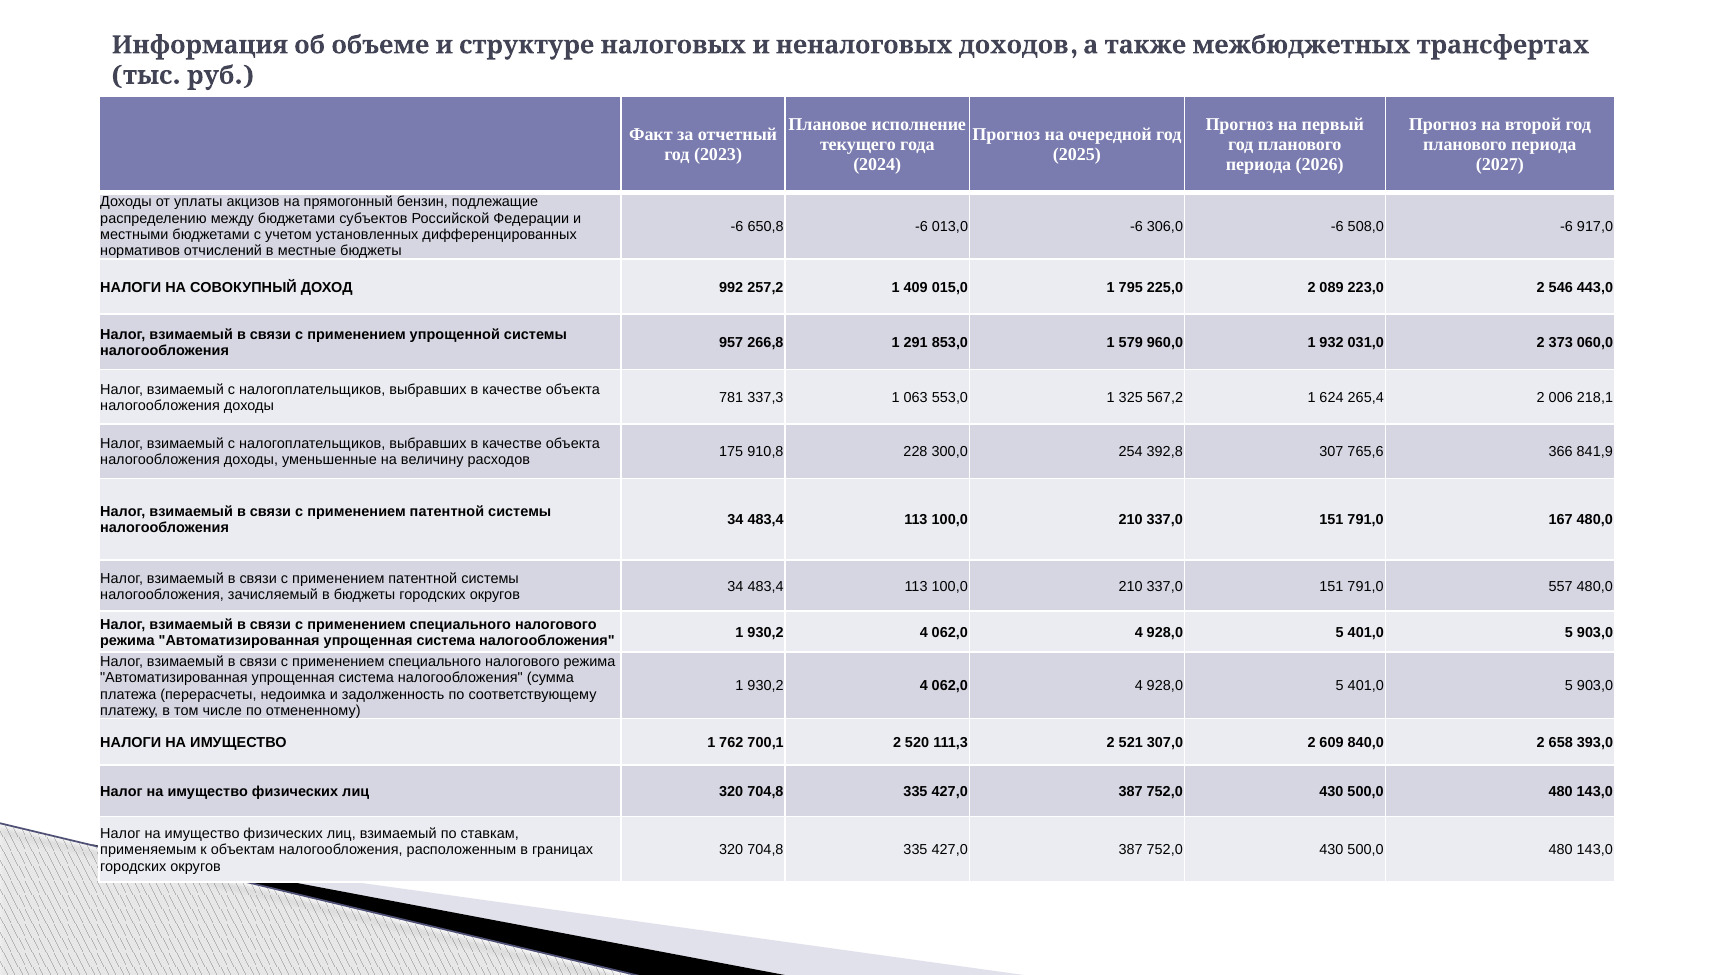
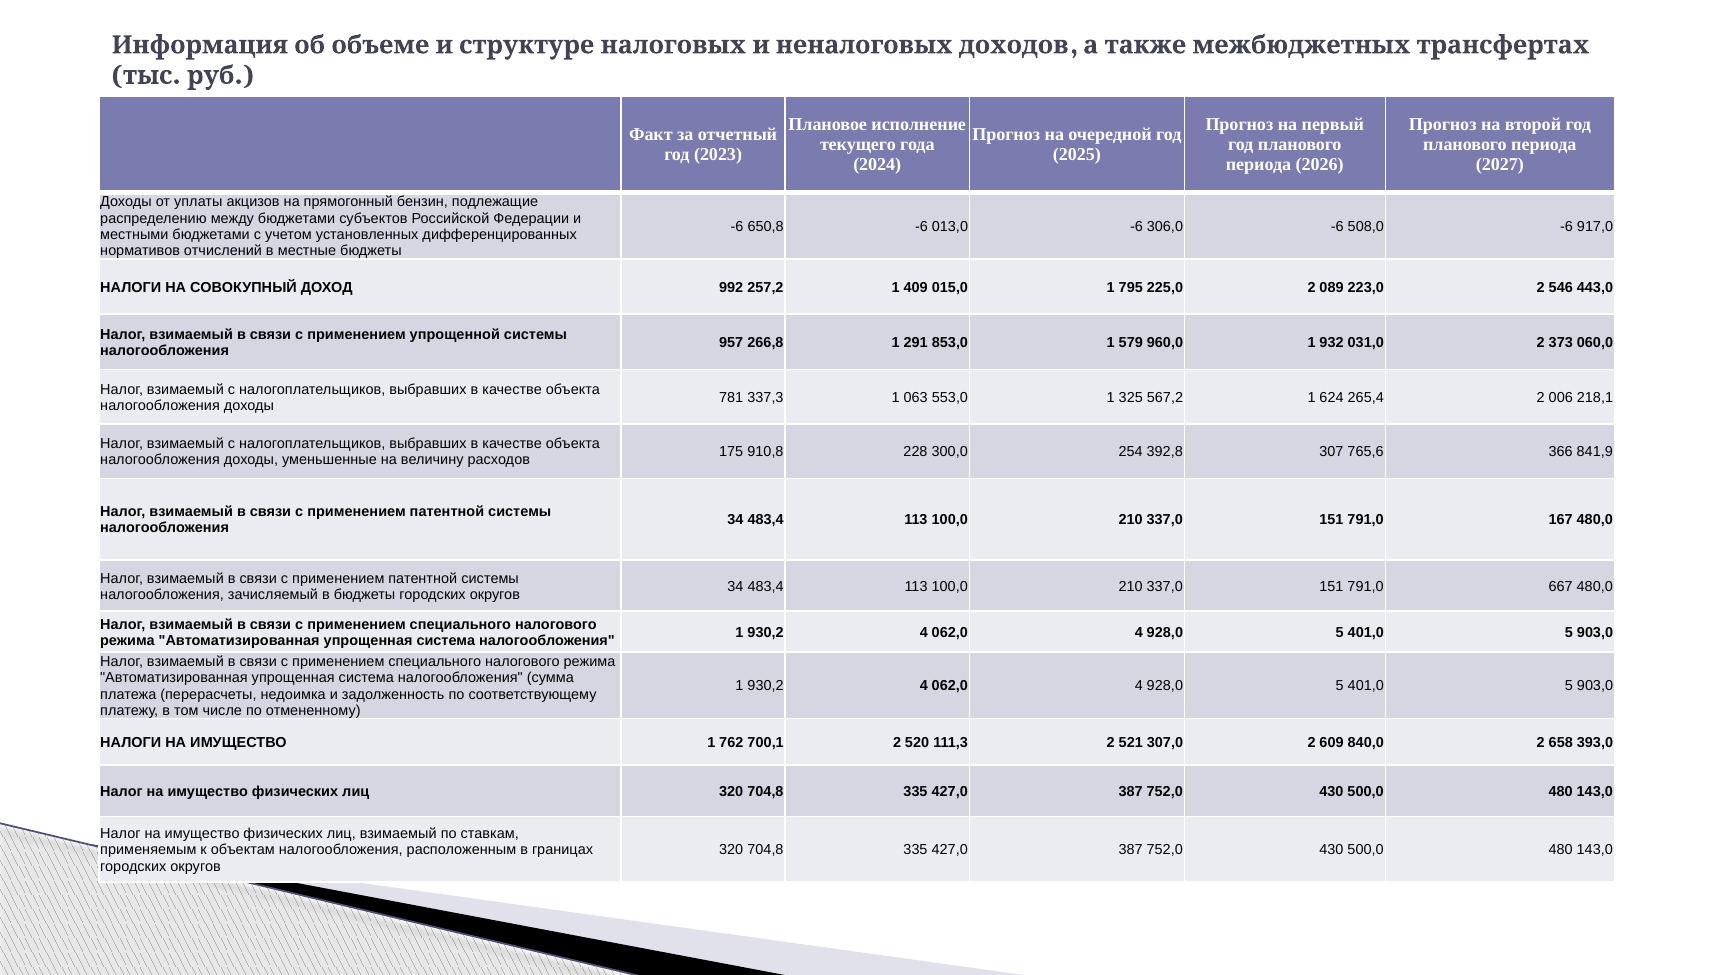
557: 557 -> 667 (1561, 587)
